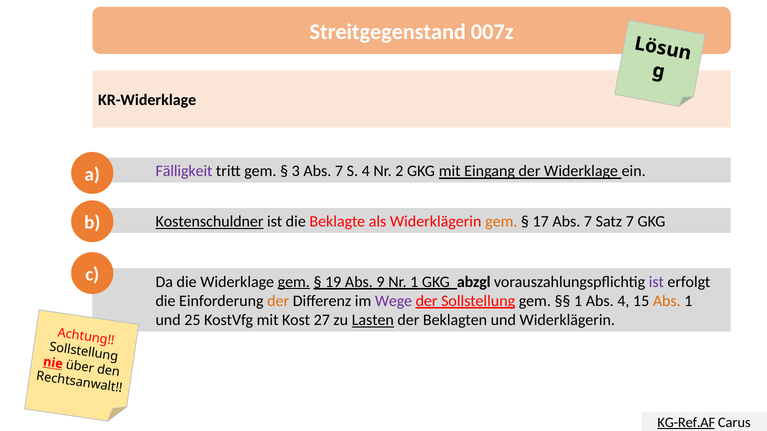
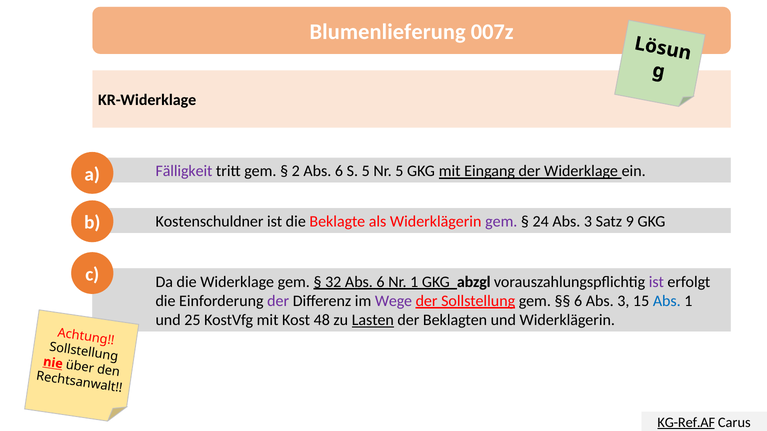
Streitgegenstand: Streitgegenstand -> Blumenlieferung (388, 32)
3: 3 -> 2 (296, 171)
7: 7 -> 6 (339, 171)
S 4: 4 -> 5 (366, 171)
Nr 2: 2 -> 5 (399, 171)
Kostenschuldner underline: present -> none (209, 222)
gem colour: orange -> purple (501, 222)
17: 17 -> 24 (541, 222)
7: 7 -> 3 (588, 222)
Satz 7: 7 -> 9 (630, 222)
gem underline: present -> none (294, 282)
19: 19 -> 32 (333, 282)
9: 9 -> 6 (381, 282)
der colour: orange -> purple (278, 301)
1: 1 -> 6 (578, 301)
4: 4 -> 3 (623, 301)
Abs colour: orange -> blue (667, 301)
27: 27 -> 48 (322, 320)
